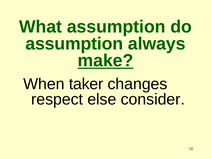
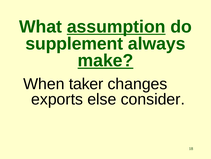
assumption underline: none -> present (116, 27)
assumption: assumption -> supplement (74, 43)
respect: respect -> exports (57, 99)
